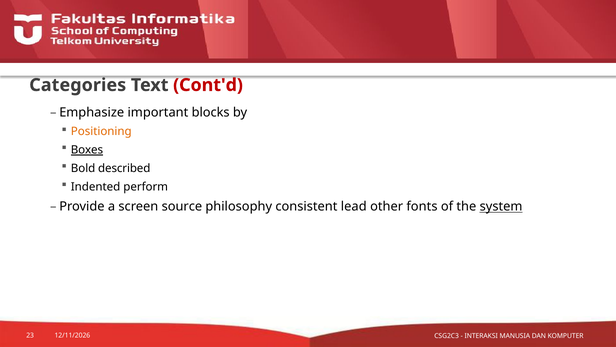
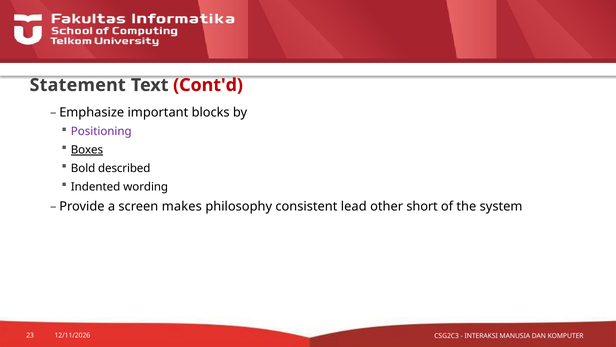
Categories: Categories -> Statement (78, 85)
Positioning colour: orange -> purple (101, 131)
perform: perform -> wording (146, 187)
source: source -> makes (182, 206)
fonts: fonts -> short (422, 206)
system underline: present -> none (501, 206)
